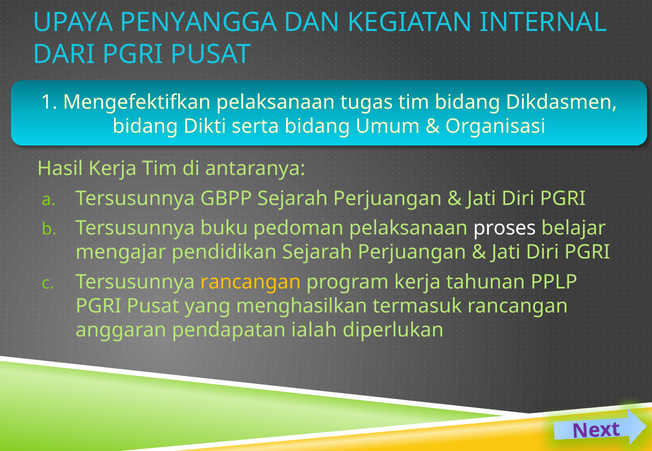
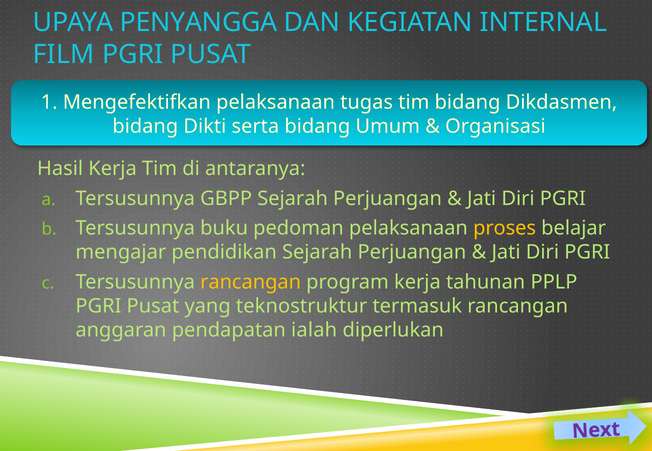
DARI: DARI -> FILM (64, 55)
proses colour: white -> yellow (505, 228)
menghasilkan: menghasilkan -> teknostruktur (302, 307)
